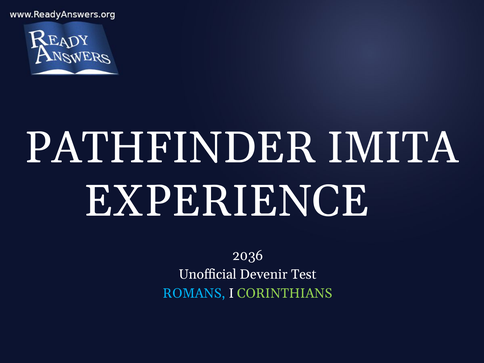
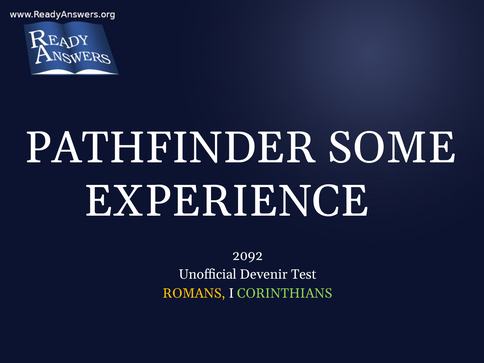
IMITA: IMITA -> SOME (392, 148)
2036: 2036 -> 2092 (248, 256)
ROMANS colour: light blue -> yellow (194, 293)
